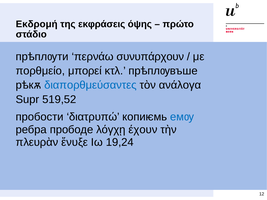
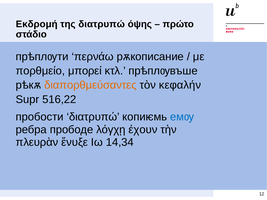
της εκφράσεις: εκφράσεις -> διατρυπώ (102, 24)
συνυπάρχουν: συνυπάρχουν -> рѫкописание (150, 57)
διαπορθμεύσαντες colour: blue -> orange (90, 85)
ανάλογα: ανάλογα -> κεφαλήν (180, 85)
519,52: 519,52 -> 516,22 (59, 100)
19,24: 19,24 -> 14,34 (120, 142)
